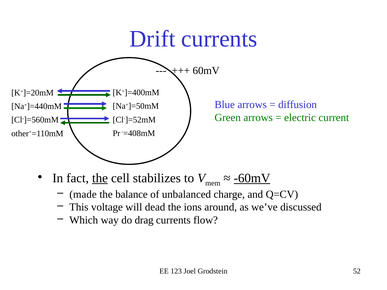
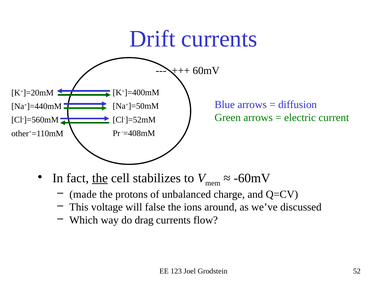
-60mV underline: present -> none (252, 178)
balance: balance -> protons (131, 194)
dead: dead -> false (155, 207)
